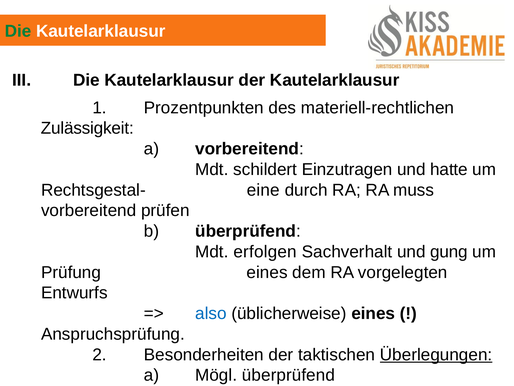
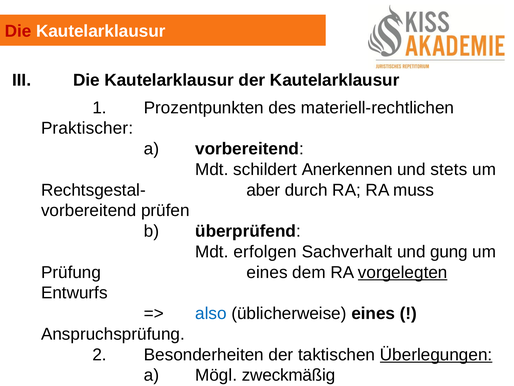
Die colour: green -> red (18, 31)
Zulässigkeit: Zulässigkeit -> Praktischer (87, 128)
Einzutragen: Einzutragen -> Anerkennen (347, 169)
und hatte: hatte -> stets (449, 169)
eine: eine -> aber (263, 190)
vorgelegten underline: none -> present (403, 272)
Mögl überprüfend: überprüfend -> zweckmäßig (289, 375)
